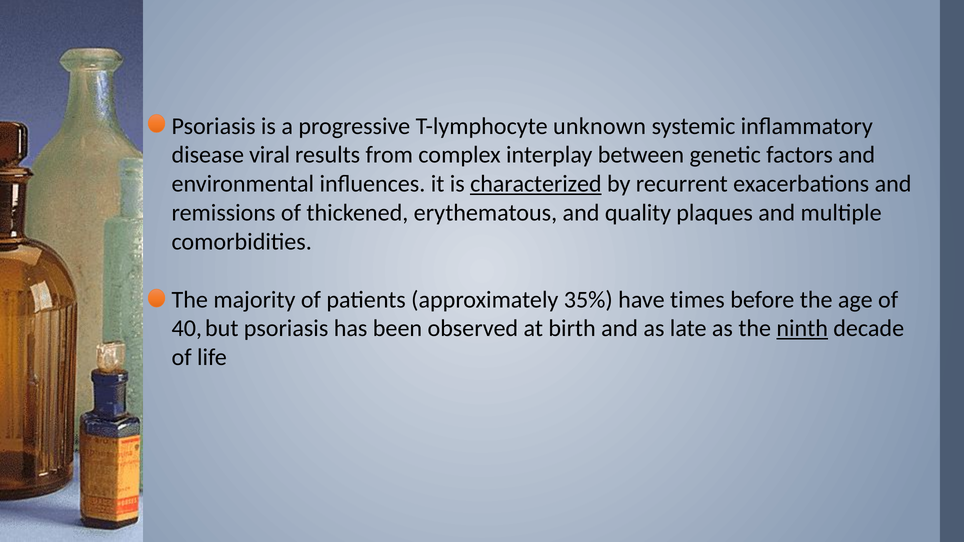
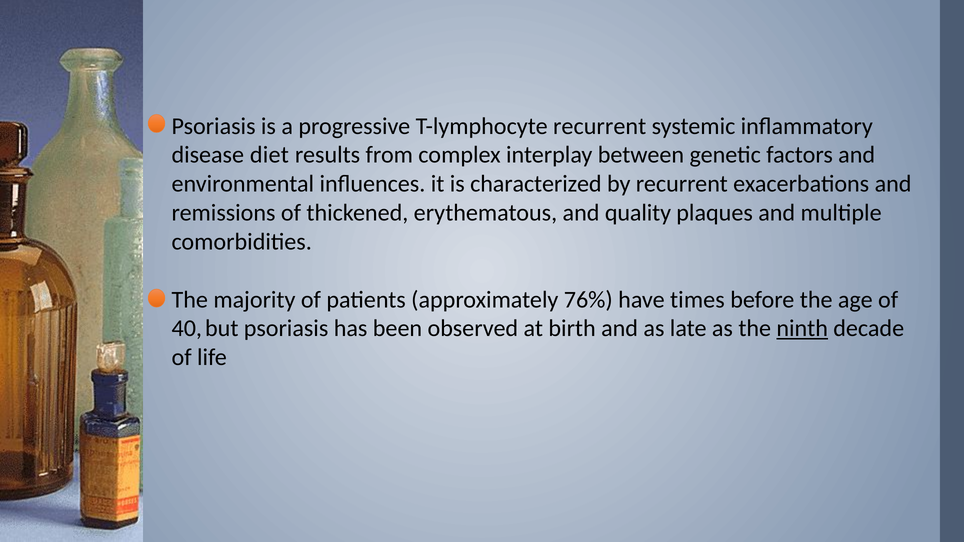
T-lymphocyte unknown: unknown -> recurrent (600, 126)
viral: viral -> diet (269, 155)
characterized underline: present -> none (536, 184)
35%: 35% -> 76% (588, 300)
